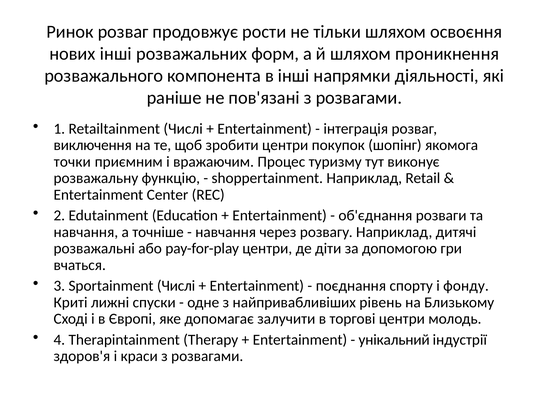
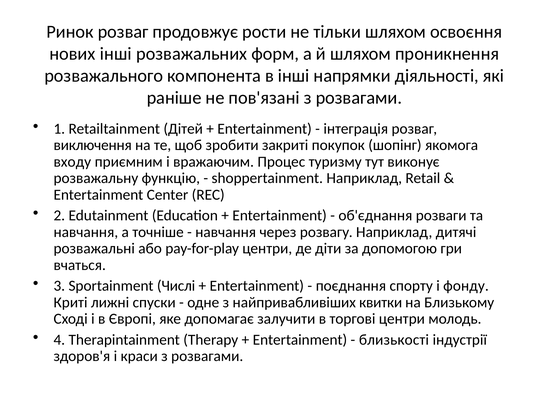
Retailtainment Числі: Числі -> Дітей (183, 129)
зробити центри: центри -> закриті (285, 145)
точки: точки -> входу (72, 162)
рівень: рівень -> квитки (381, 302)
унікальний: унікальний -> близькості (394, 339)
